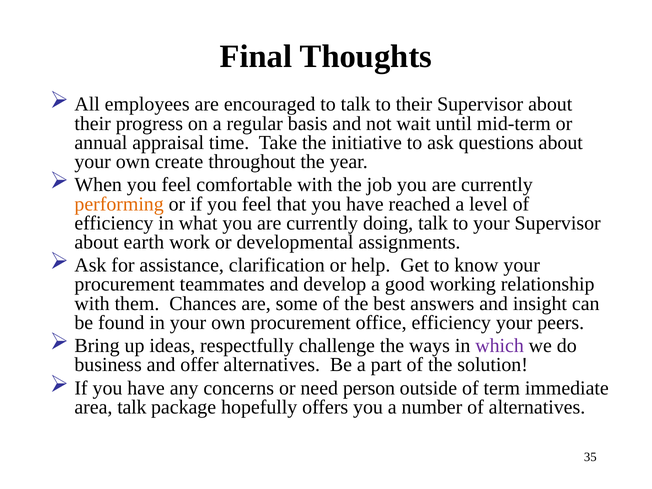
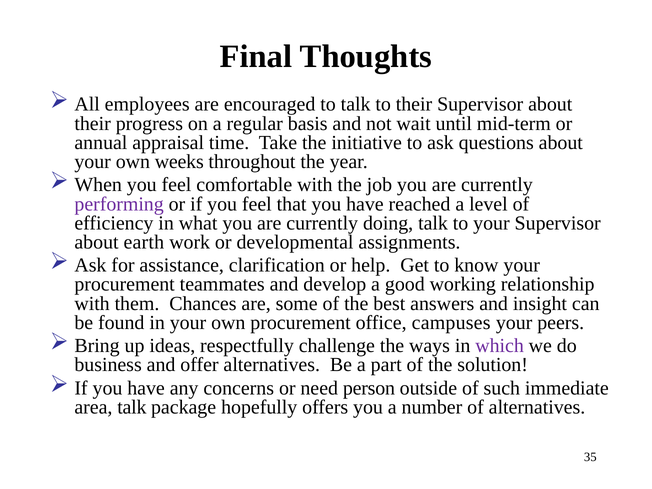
create: create -> weeks (179, 162)
performing colour: orange -> purple (119, 204)
office efficiency: efficiency -> campuses (451, 323)
term: term -> such (502, 388)
